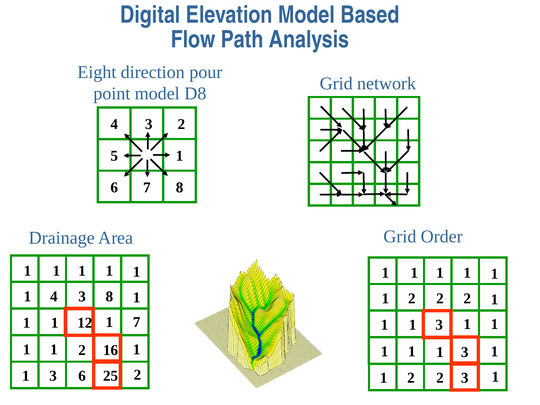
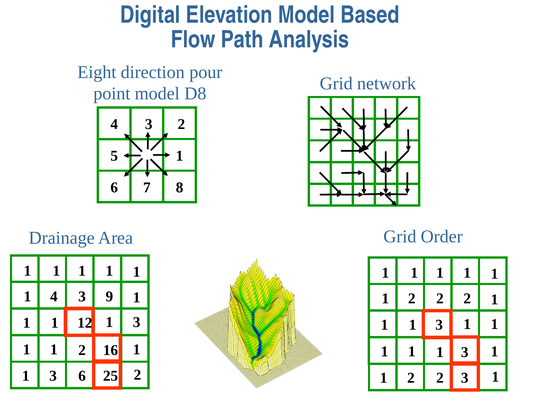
3 8: 8 -> 9 (109, 297)
12 7: 7 -> 3 (137, 322)
